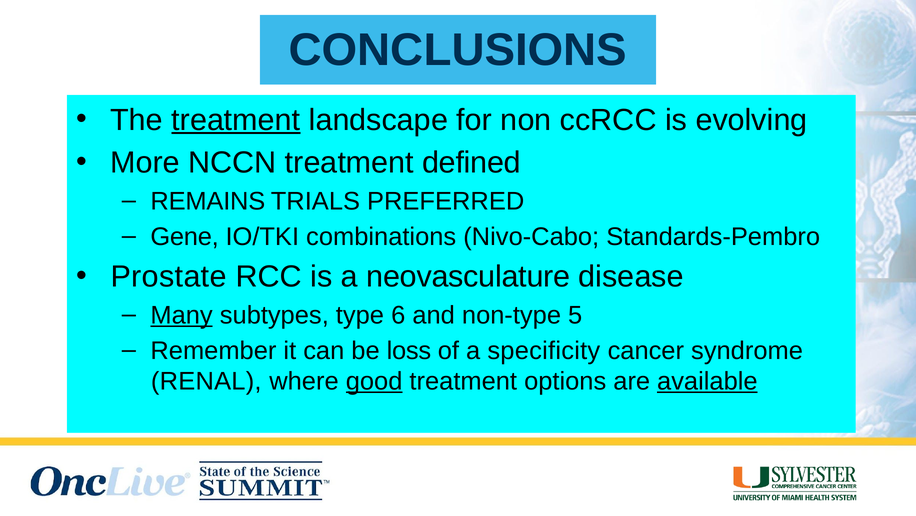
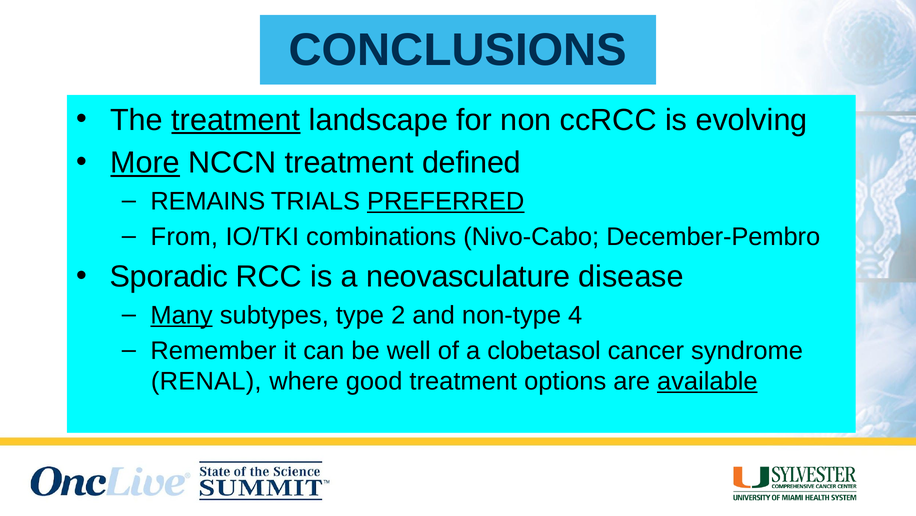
More underline: none -> present (145, 163)
PREFERRED underline: none -> present (446, 201)
Gene: Gene -> From (184, 237)
Standards-Pembro: Standards-Pembro -> December-Pembro (713, 237)
Prostate: Prostate -> Sporadic (169, 277)
6: 6 -> 2 (398, 315)
5: 5 -> 4 (575, 315)
loss: loss -> well (409, 351)
specificity: specificity -> clobetasol (544, 351)
good underline: present -> none (374, 381)
